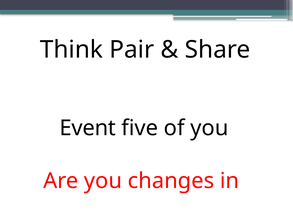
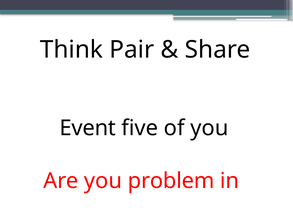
changes: changes -> problem (171, 181)
